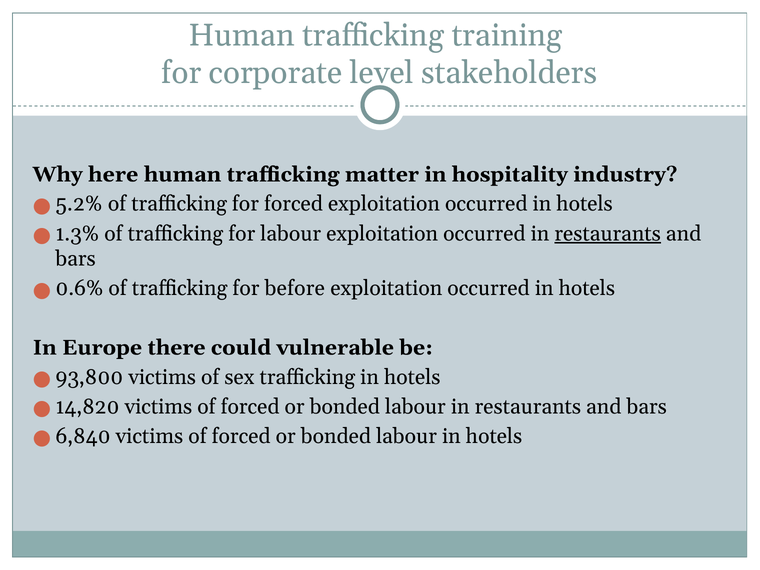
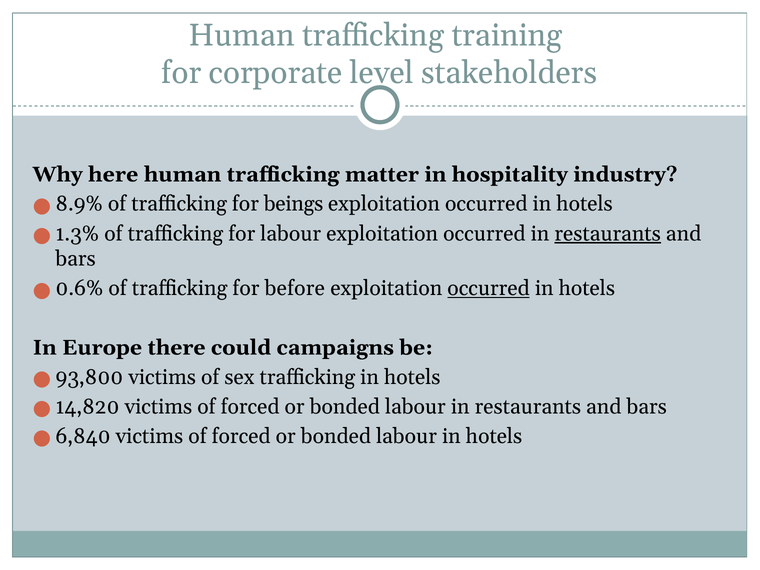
5.2%: 5.2% -> 8.9% (79, 204)
for forced: forced -> beings (294, 204)
occurred underline: none -> present (489, 288)
vulnerable: vulnerable -> campaigns (335, 348)
